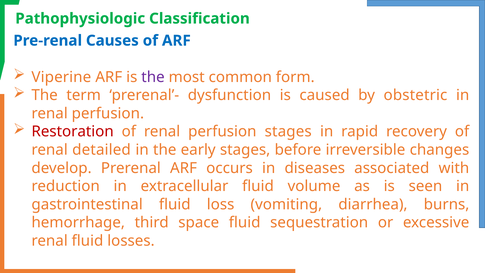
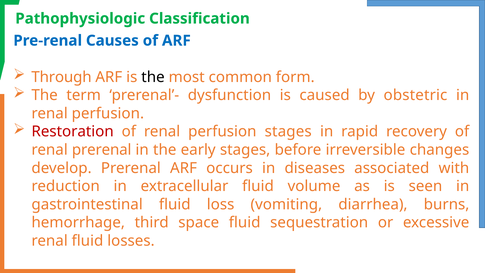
Viperine: Viperine -> Through (62, 77)
the colour: purple -> black (153, 77)
renal detailed: detailed -> prerenal (102, 150)
